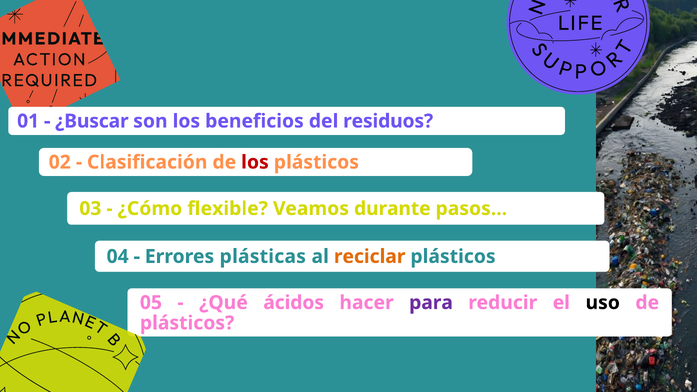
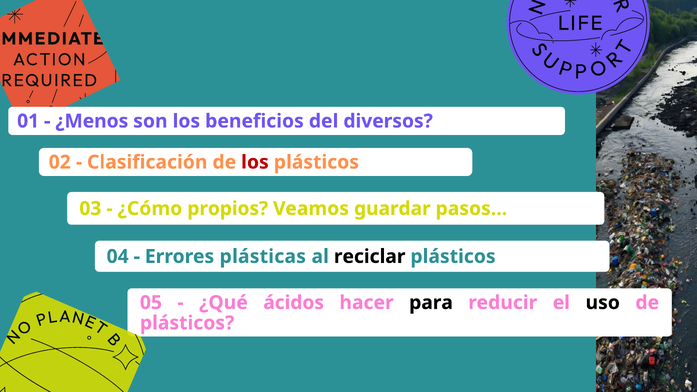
¿Buscar: ¿Buscar -> ¿Menos (92, 121)
residuos: residuos -> diversos (388, 121)
flexible: flexible -> propios (228, 209)
durante: durante -> guardar (392, 209)
reciclar colour: orange -> black (370, 257)
para colour: purple -> black (431, 303)
